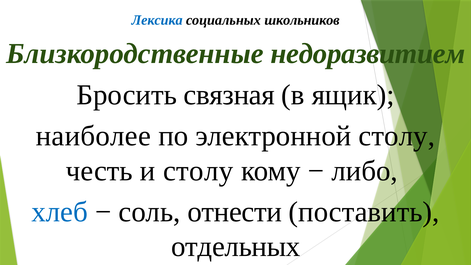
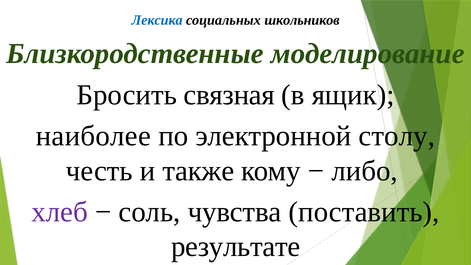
недоразвитием: недоразвитием -> моделирование (368, 54)
и столу: столу -> также (198, 171)
хлеб colour: blue -> purple (60, 212)
отнести: отнести -> чувства (235, 212)
отдельных: отдельных -> результате (236, 247)
